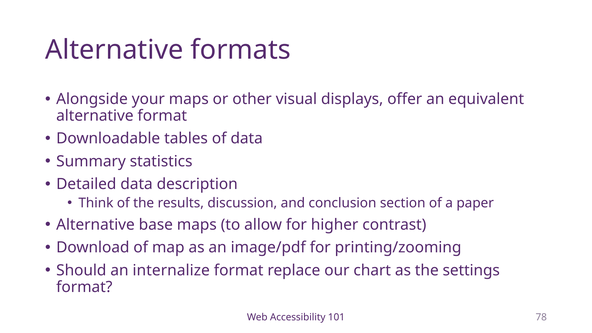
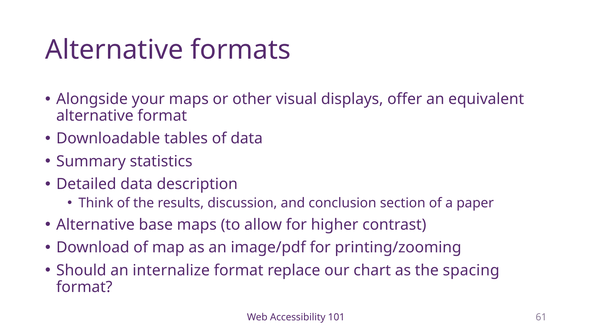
settings: settings -> spacing (471, 270)
78: 78 -> 61 (541, 317)
